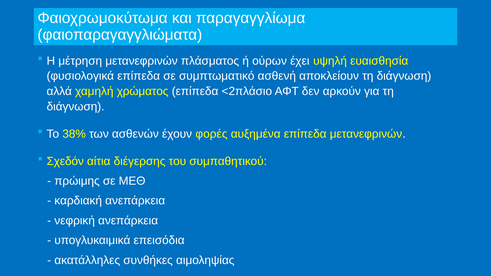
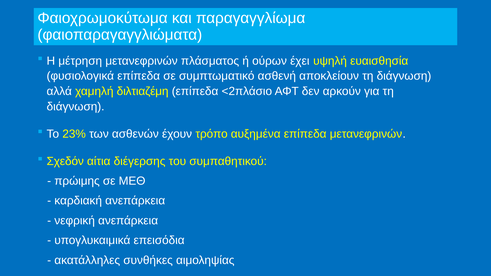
χρώματος: χρώματος -> διλτιαζέμη (143, 91)
38%: 38% -> 23% (74, 134)
φορές: φορές -> τρόπο (212, 134)
